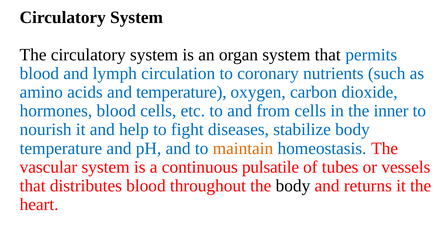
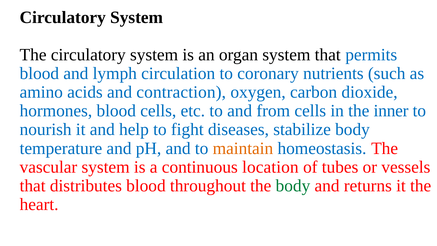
and temperature: temperature -> contraction (181, 92)
pulsatile: pulsatile -> location (270, 167)
body colour: black -> green (293, 186)
